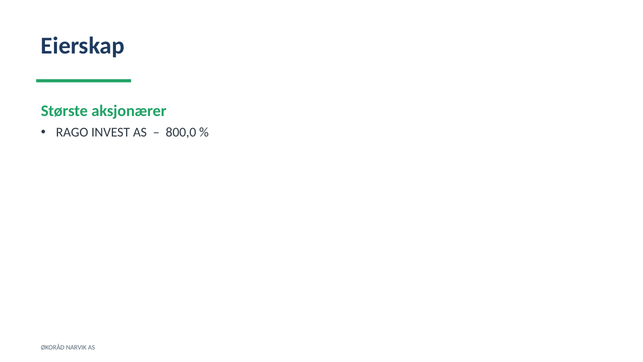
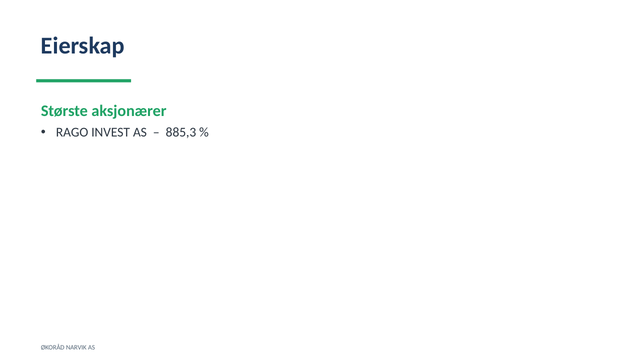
800,0: 800,0 -> 885,3 (181, 132)
